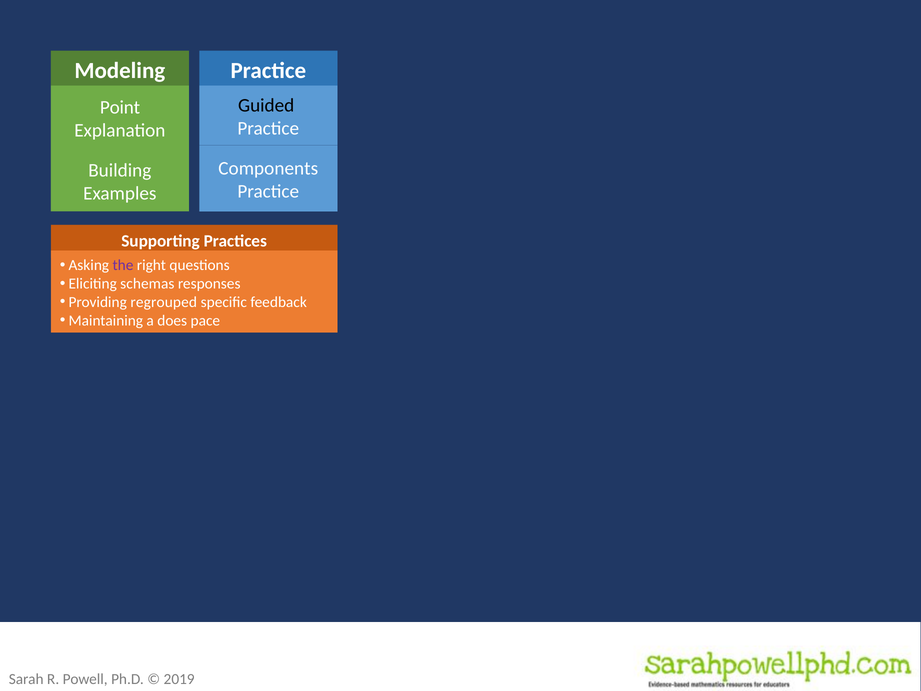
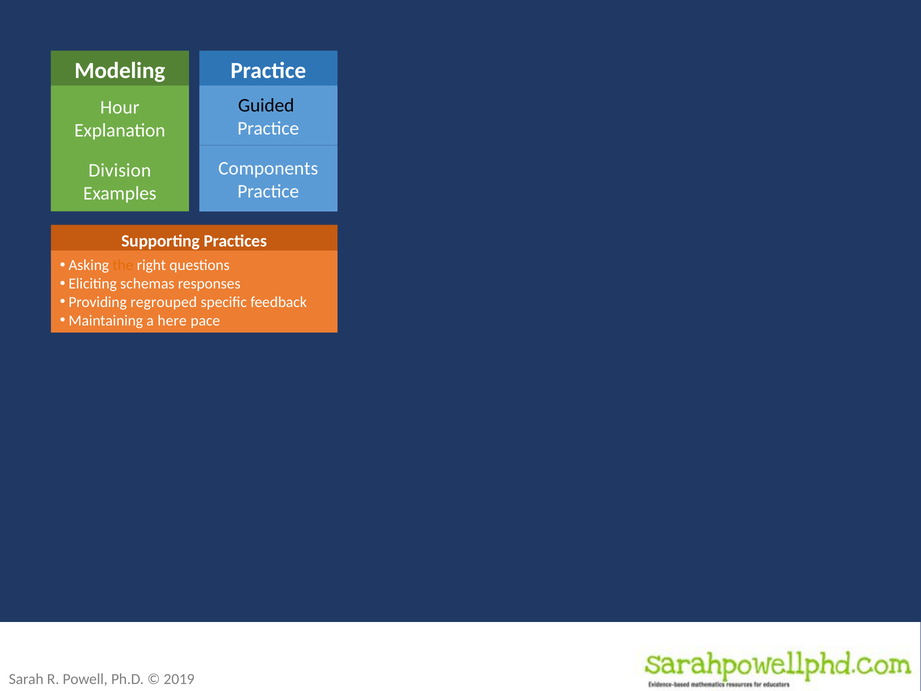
Point: Point -> Hour (120, 108)
Building: Building -> Division (120, 170)
the colour: purple -> orange (123, 265)
does: does -> here (172, 321)
